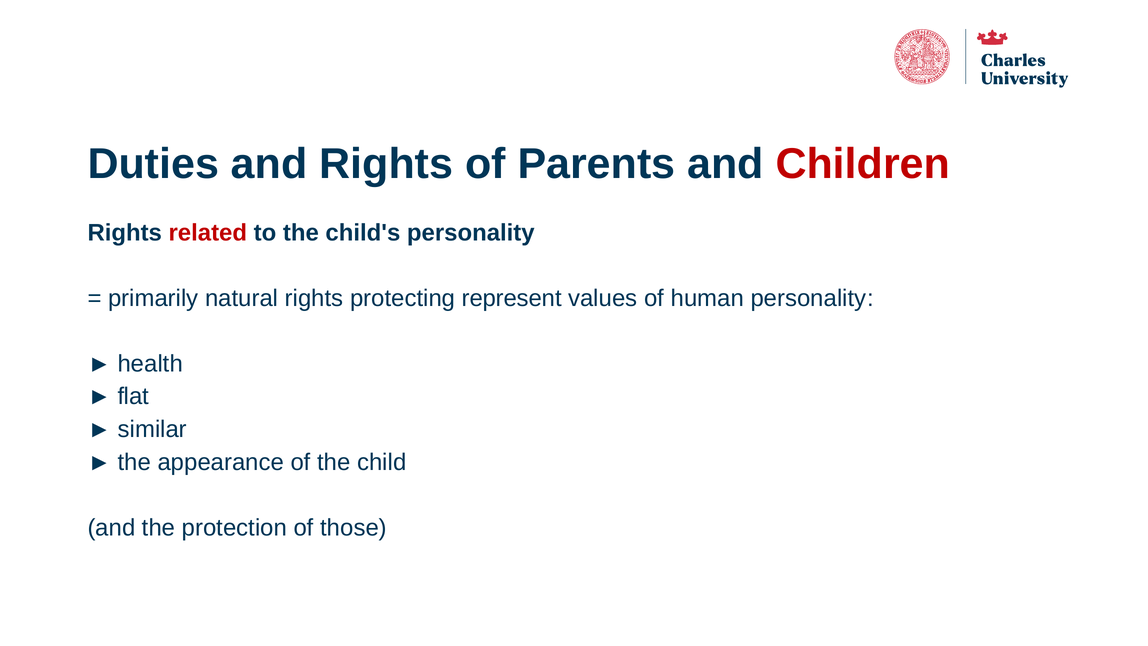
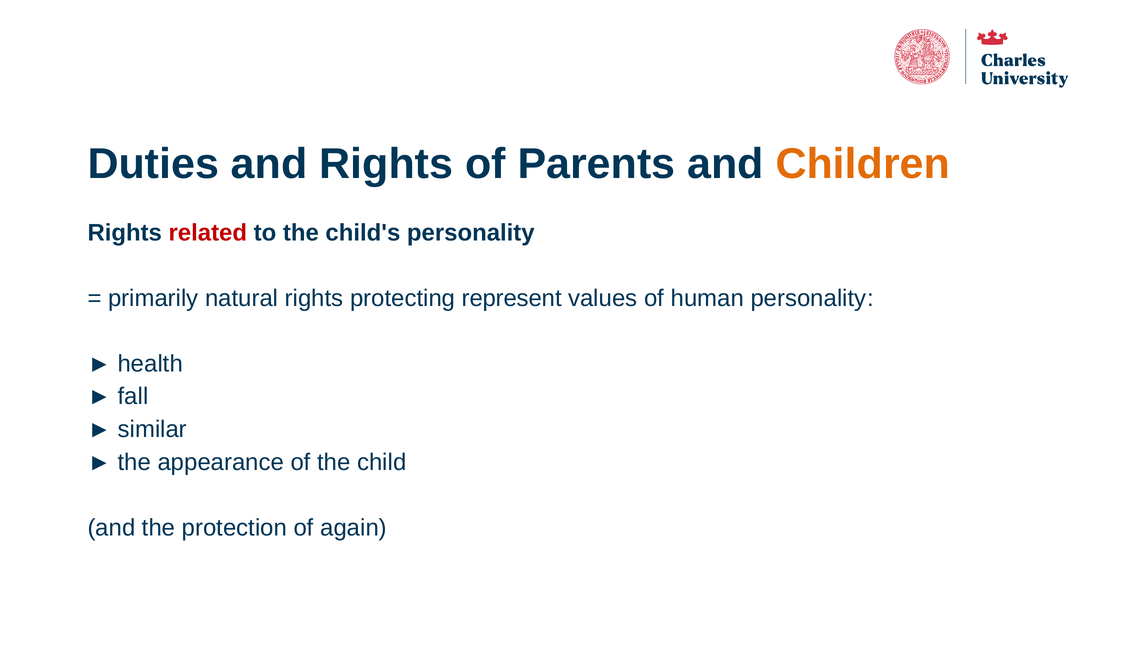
Children colour: red -> orange (863, 164)
flat: flat -> fall (133, 396)
those: those -> again (354, 527)
